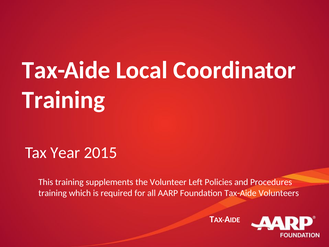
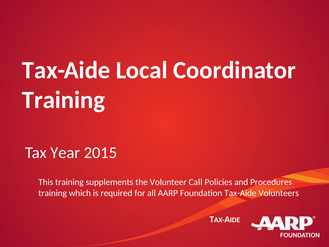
Left: Left -> Call (196, 182)
